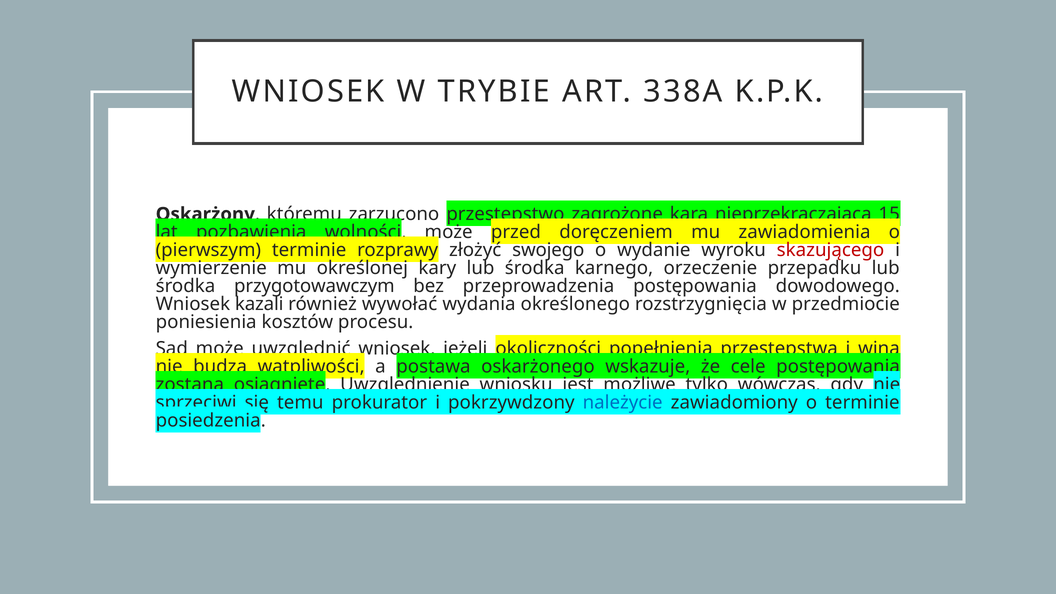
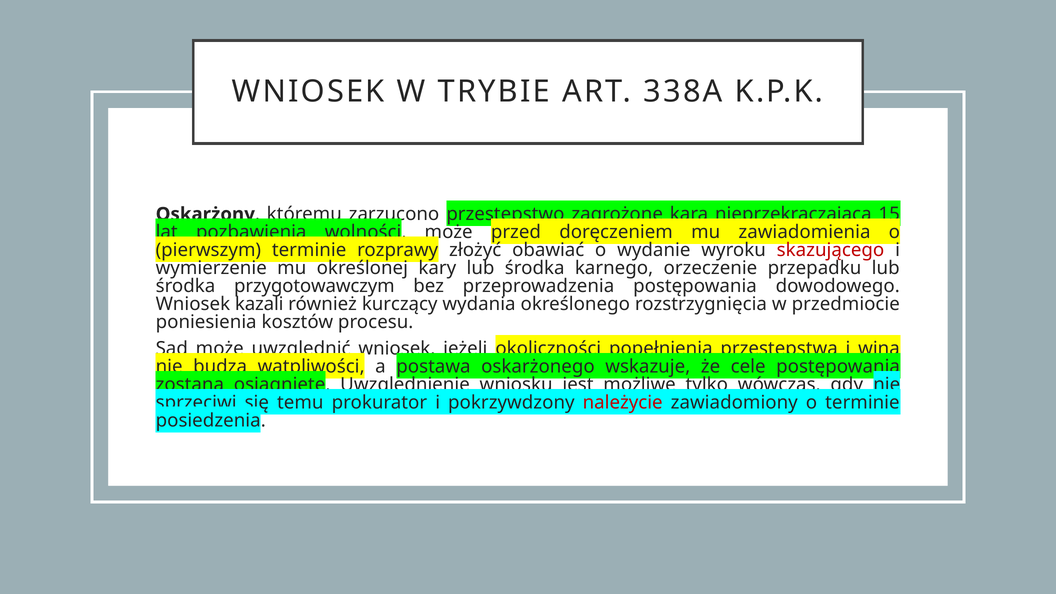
swojego: swojego -> obawiać (548, 250)
wywołać: wywołać -> kurczący (400, 304)
należycie colour: blue -> red (623, 403)
